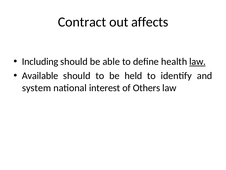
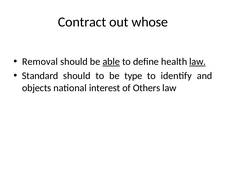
affects: affects -> whose (150, 22)
Including: Including -> Removal (40, 61)
able underline: none -> present (111, 61)
Available: Available -> Standard (40, 76)
held: held -> type (133, 76)
system: system -> objects (37, 88)
